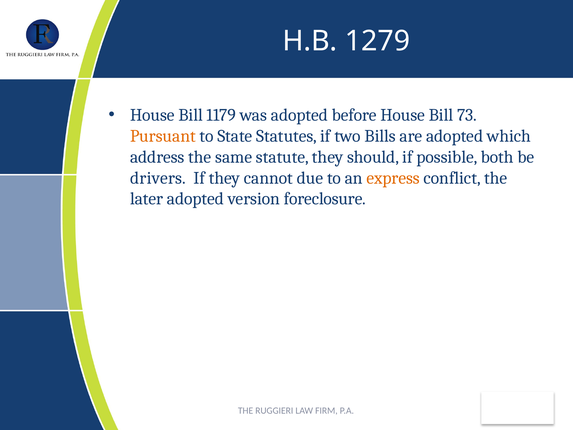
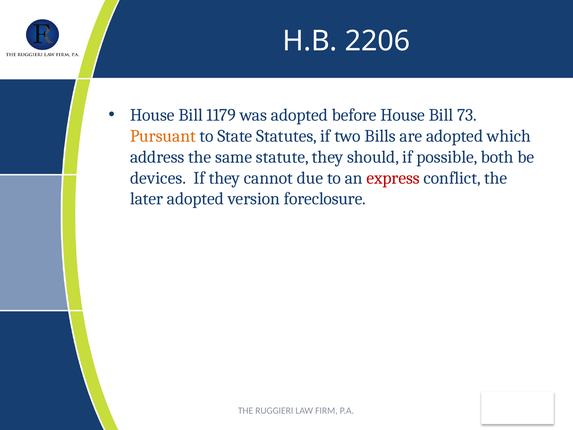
1279: 1279 -> 2206 (377, 41)
drivers: drivers -> devices (158, 178)
express colour: orange -> red (393, 178)
